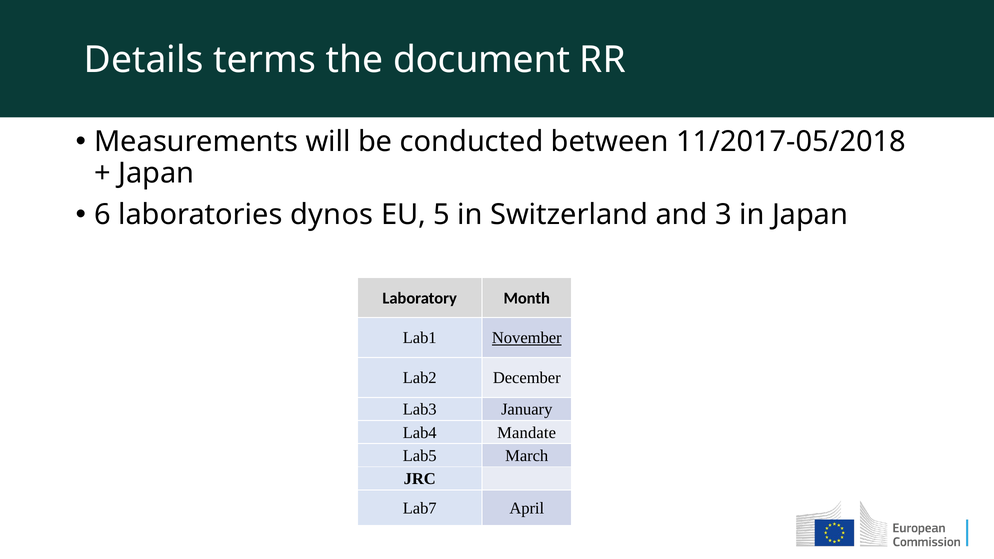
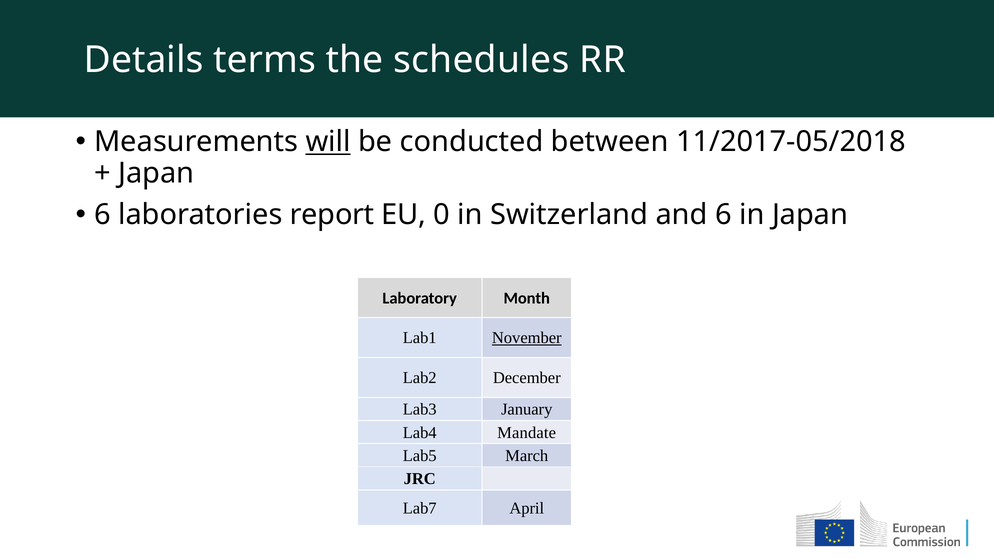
document: document -> schedules (481, 60)
will underline: none -> present (328, 142)
dynos: dynos -> report (332, 215)
5: 5 -> 0 (442, 215)
and 3: 3 -> 6 (723, 215)
